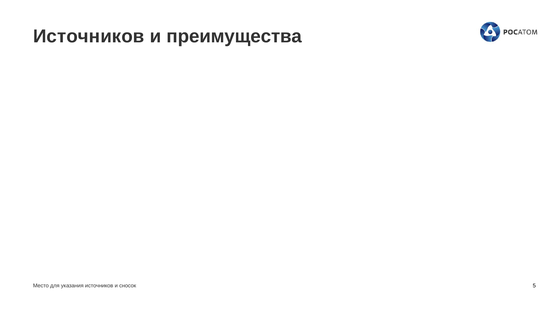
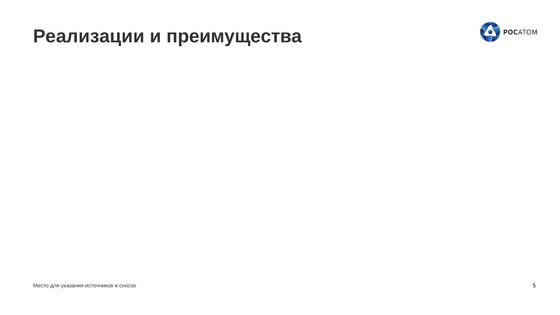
Источников: Источников -> Реализации (89, 36)
